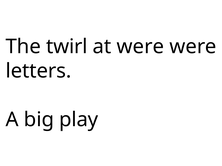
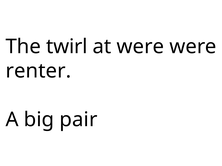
letters: letters -> renter (38, 71)
play: play -> pair (78, 120)
